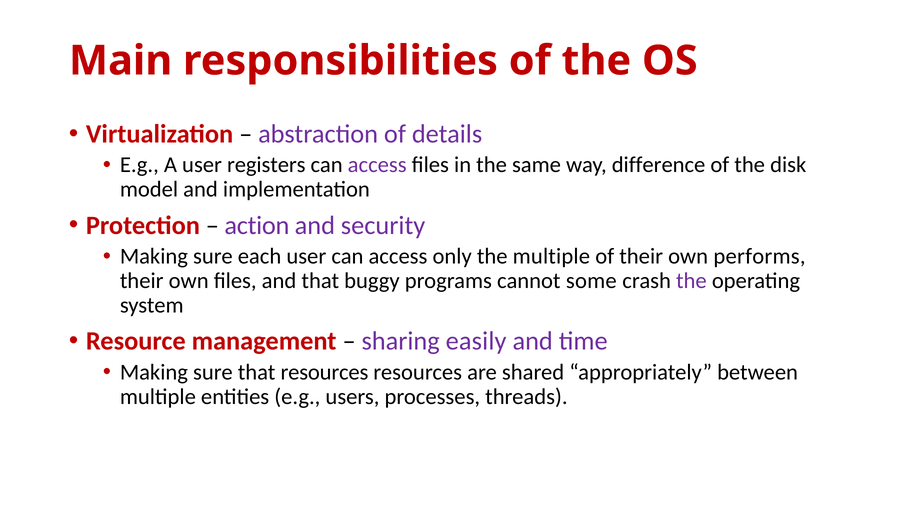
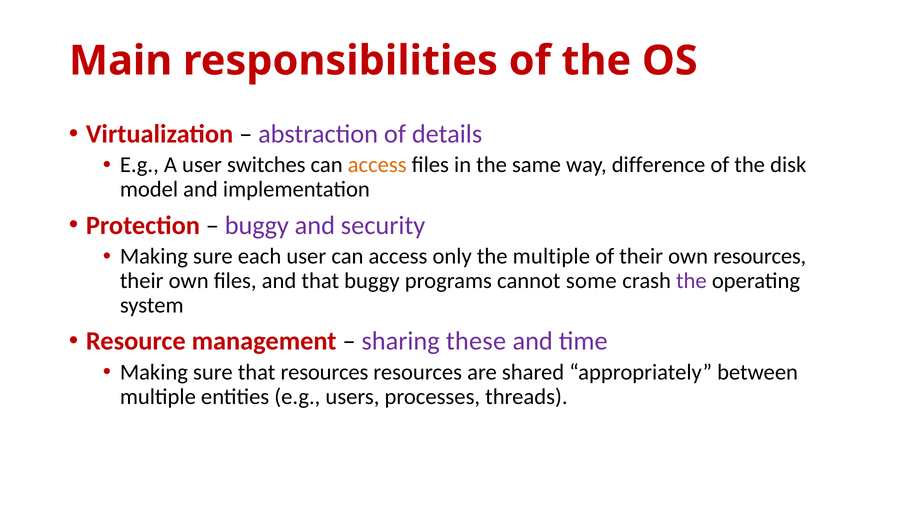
registers: registers -> switches (266, 165)
access colour: purple -> orange (377, 165)
action: action -> buggy (257, 225)
own performs: performs -> resources (760, 257)
easily: easily -> these (476, 341)
